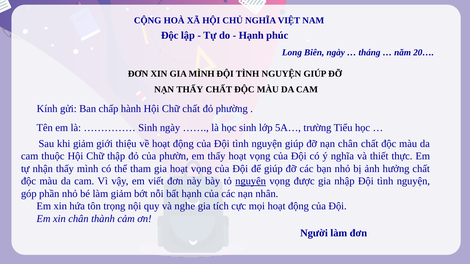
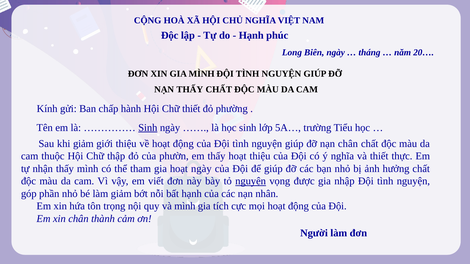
Chữ chất: chất -> thiết (191, 109)
Sinh underline: none -> present (148, 128)
thấy hoạt vọng: vọng -> thiệu (260, 156)
gia hoạt vọng: vọng -> ngày (201, 169)
và nghe: nghe -> mình (185, 207)
